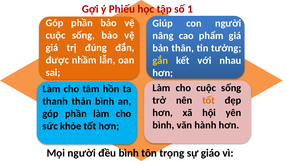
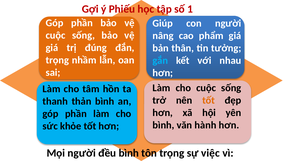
được: được -> trọng (57, 60)
gắn colour: yellow -> light blue (160, 61)
giáo: giáo -> việc (210, 153)
